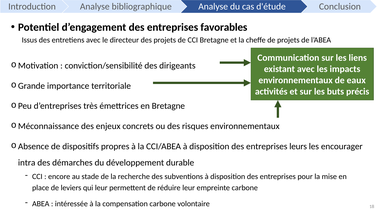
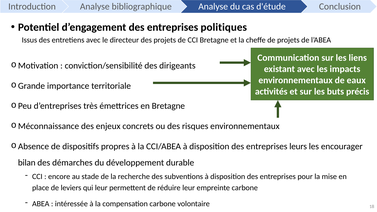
favorables: favorables -> politiques (224, 27)
intra: intra -> bilan (27, 163)
